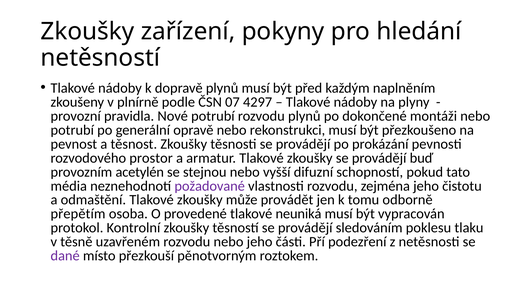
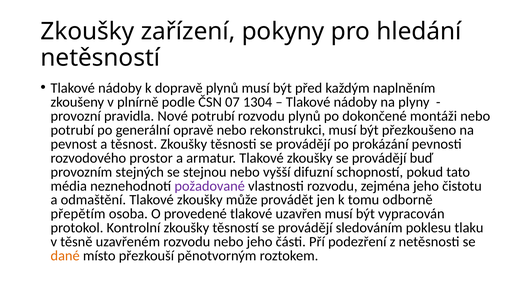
4297: 4297 -> 1304 (258, 102)
acetylén: acetylén -> stejných (140, 172)
neuniká: neuniká -> uzavřen (298, 214)
dané colour: purple -> orange (65, 256)
